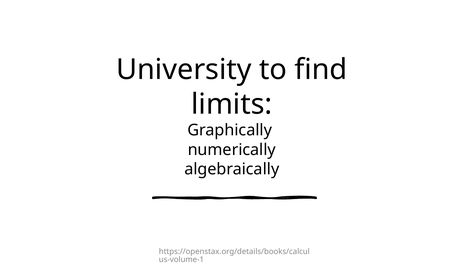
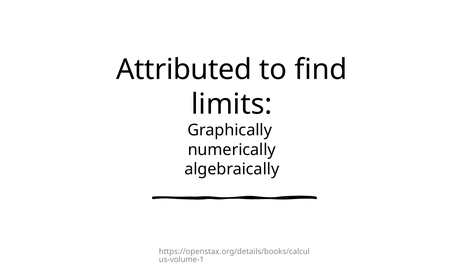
University: University -> Attributed (184, 70)
